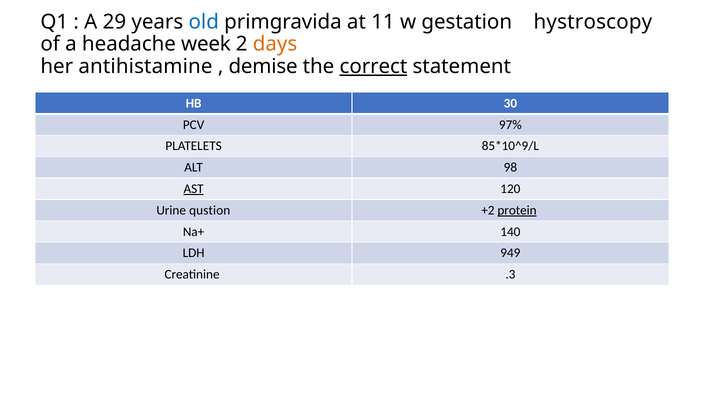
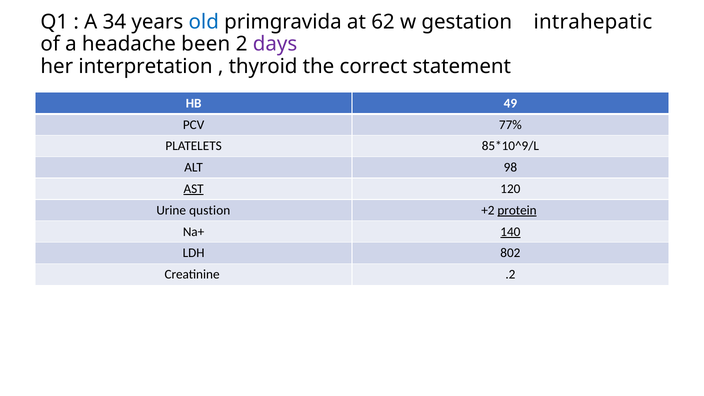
29: 29 -> 34 (114, 22)
11: 11 -> 62 (383, 22)
hystroscopy: hystroscopy -> intrahepatic (593, 22)
week: week -> been (206, 44)
days colour: orange -> purple (275, 44)
antihistamine: antihistamine -> interpretation (146, 66)
demise: demise -> thyroid (263, 66)
correct underline: present -> none (373, 66)
30: 30 -> 49 (510, 103)
97%: 97% -> 77% (510, 125)
140 underline: none -> present (510, 232)
949: 949 -> 802 (510, 253)
.3: .3 -> .2 (510, 275)
